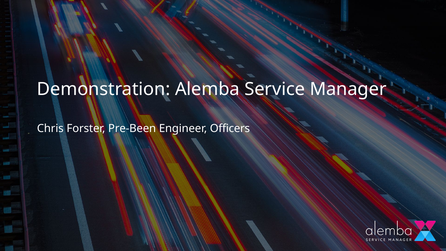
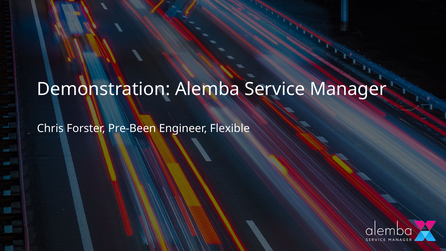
Officers: Officers -> Flexible (230, 128)
